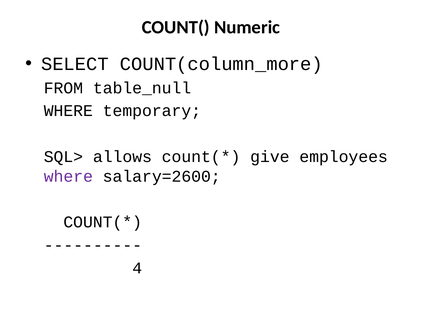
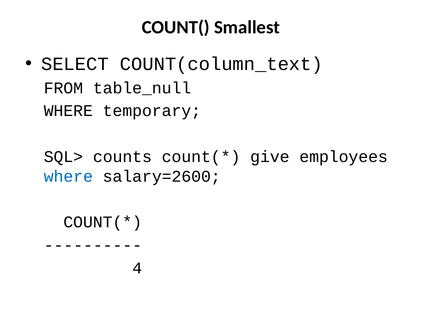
Numeric: Numeric -> Smallest (247, 27)
COUNT(column_more: COUNT(column_more -> COUNT(column_text (221, 64)
allows: allows -> counts (122, 157)
where colour: purple -> blue (68, 177)
